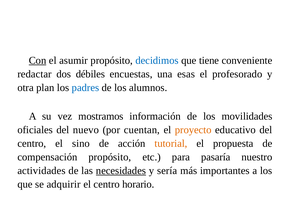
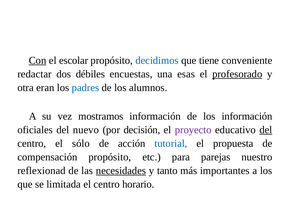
asumir: asumir -> escolar (74, 60)
profesorado underline: none -> present (237, 74)
plan: plan -> eran (45, 87)
los movilidades: movilidades -> información (247, 116)
cuentan: cuentan -> decisión (142, 130)
proyecto colour: orange -> purple (193, 130)
del underline: none -> present (266, 130)
sino: sino -> sólo (81, 143)
tutorial colour: orange -> blue (171, 143)
pasaría: pasaría -> parejas (216, 157)
actividades: actividades -> reflexionad (41, 170)
sería: sería -> tanto (167, 170)
adquirir: adquirir -> limitada (64, 184)
